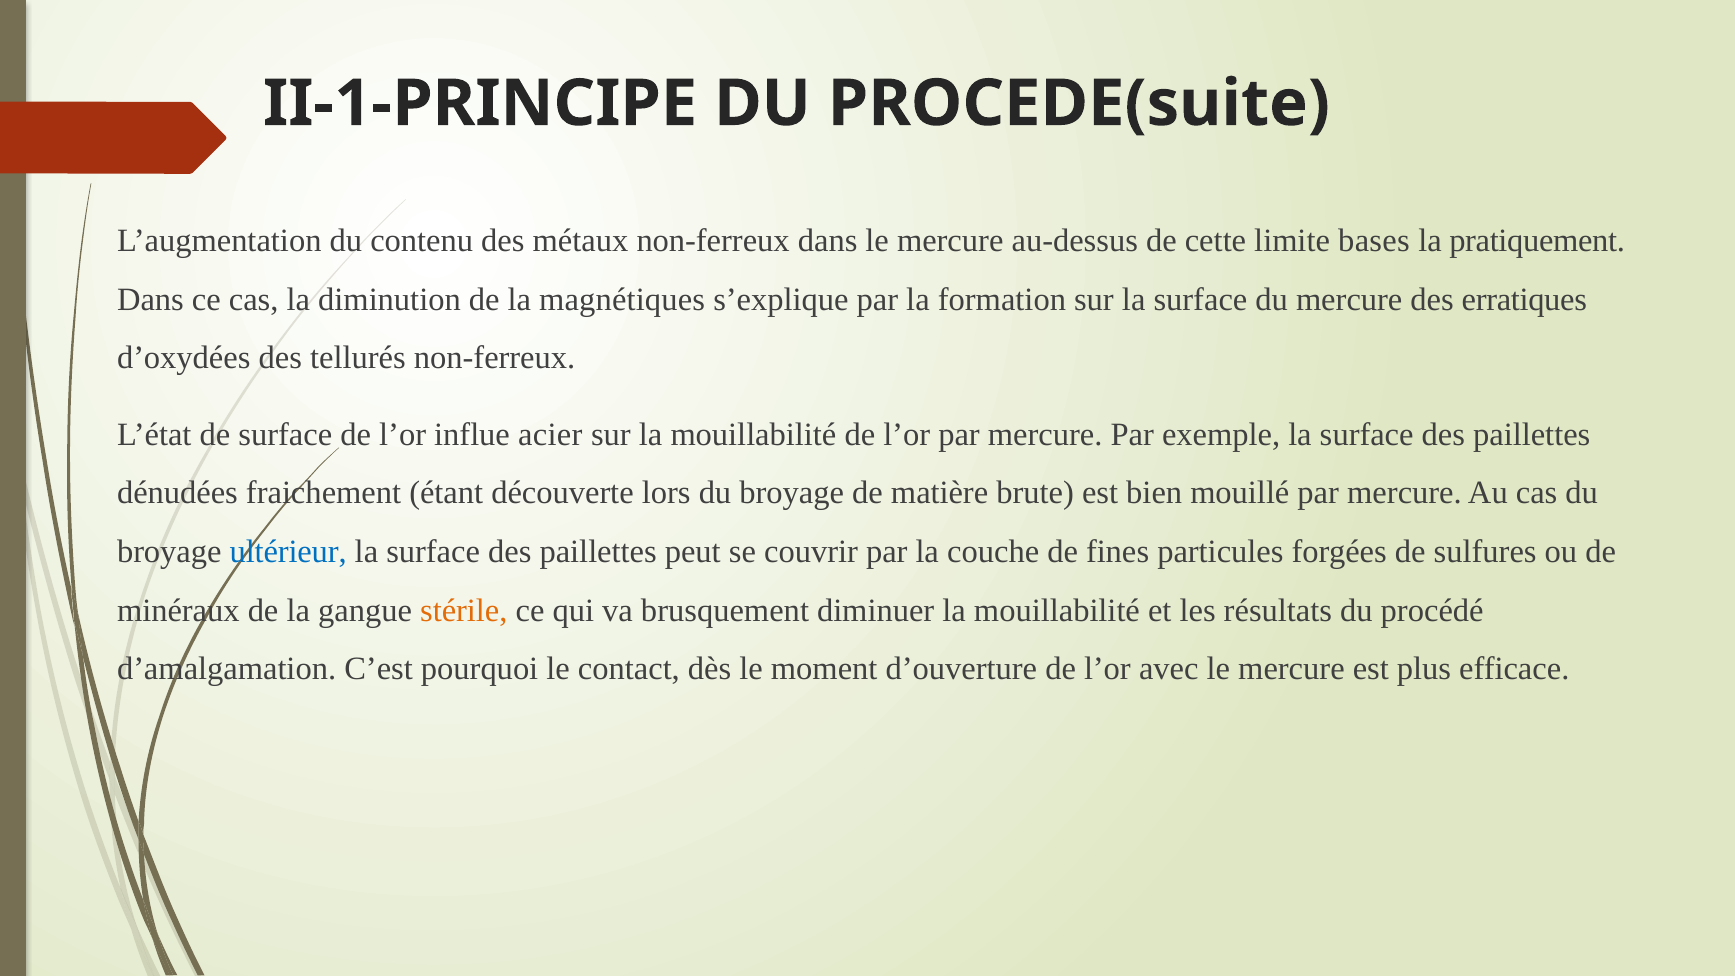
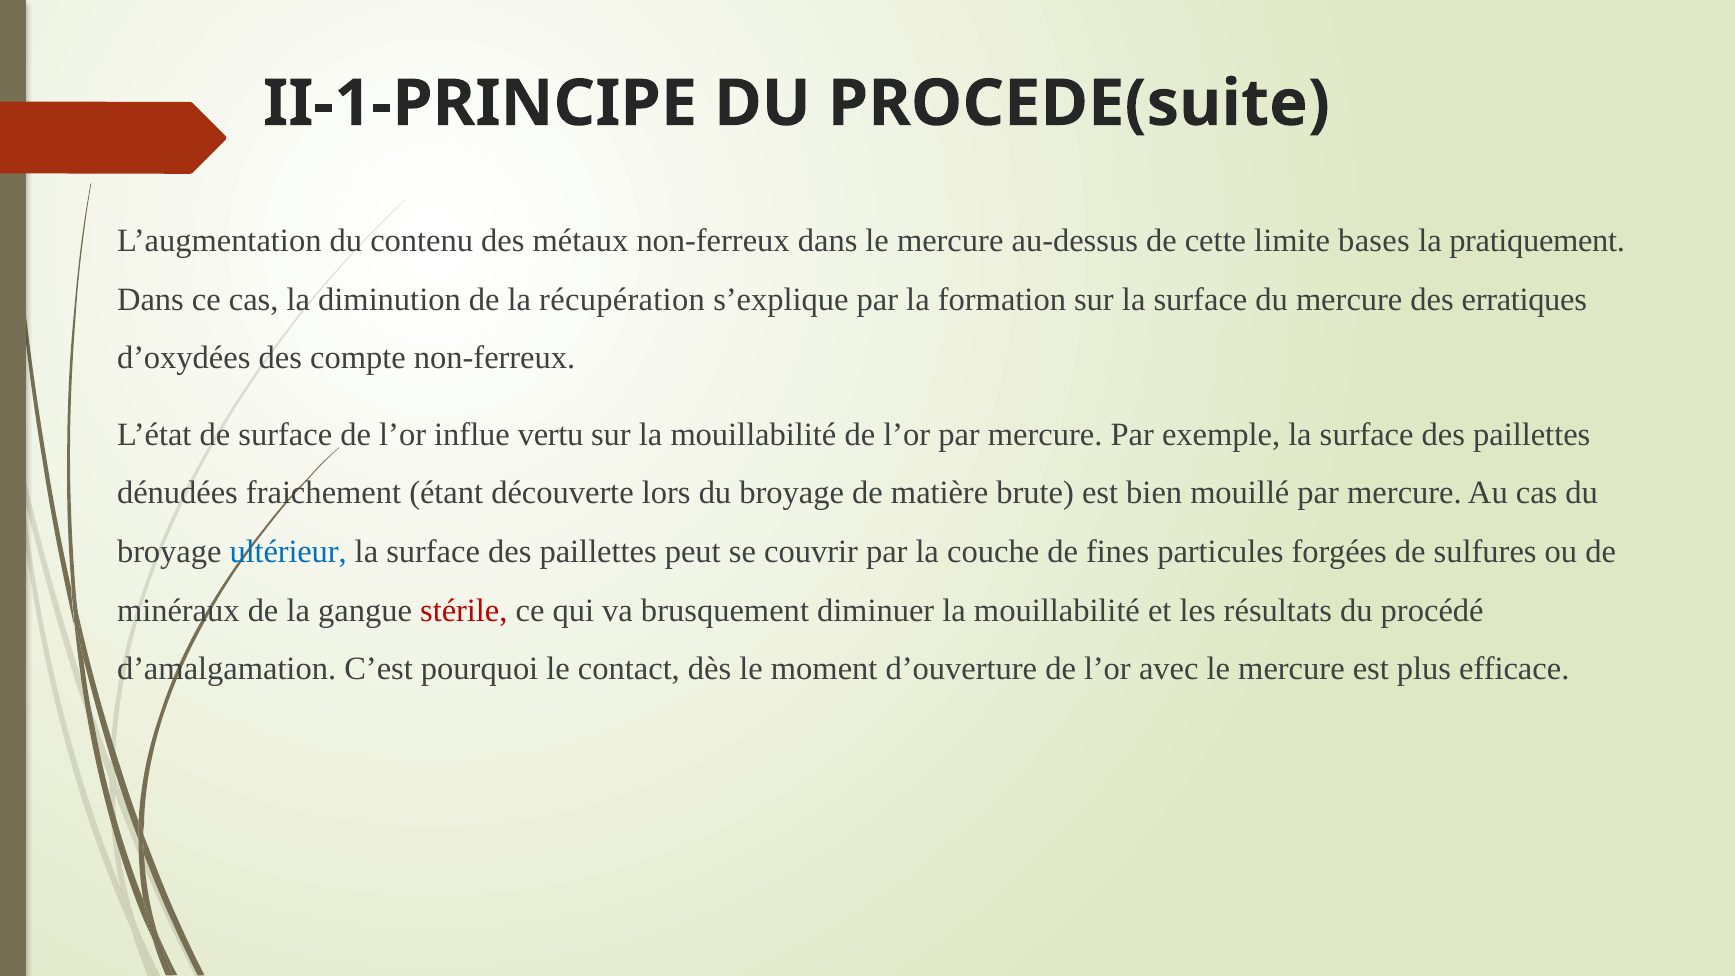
magnétiques: magnétiques -> récupération (622, 299)
tellurés: tellurés -> compte (358, 358)
acier: acier -> vertu (551, 435)
stérile colour: orange -> red (464, 610)
